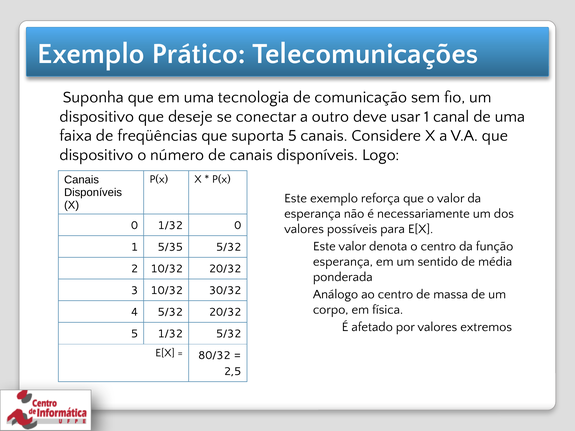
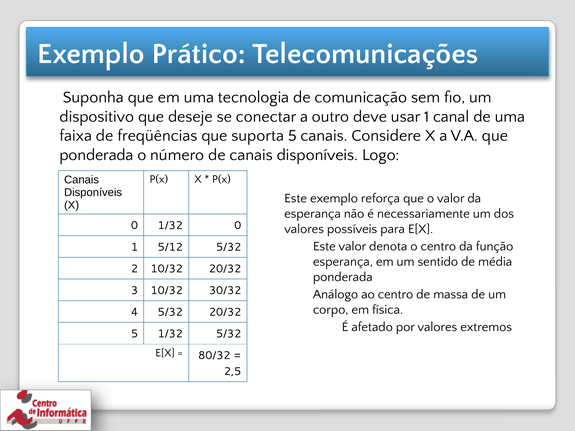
dispositivo: dispositivo -> ponderada (97, 155)
5/35: 5/35 -> 5/12 (170, 247)
